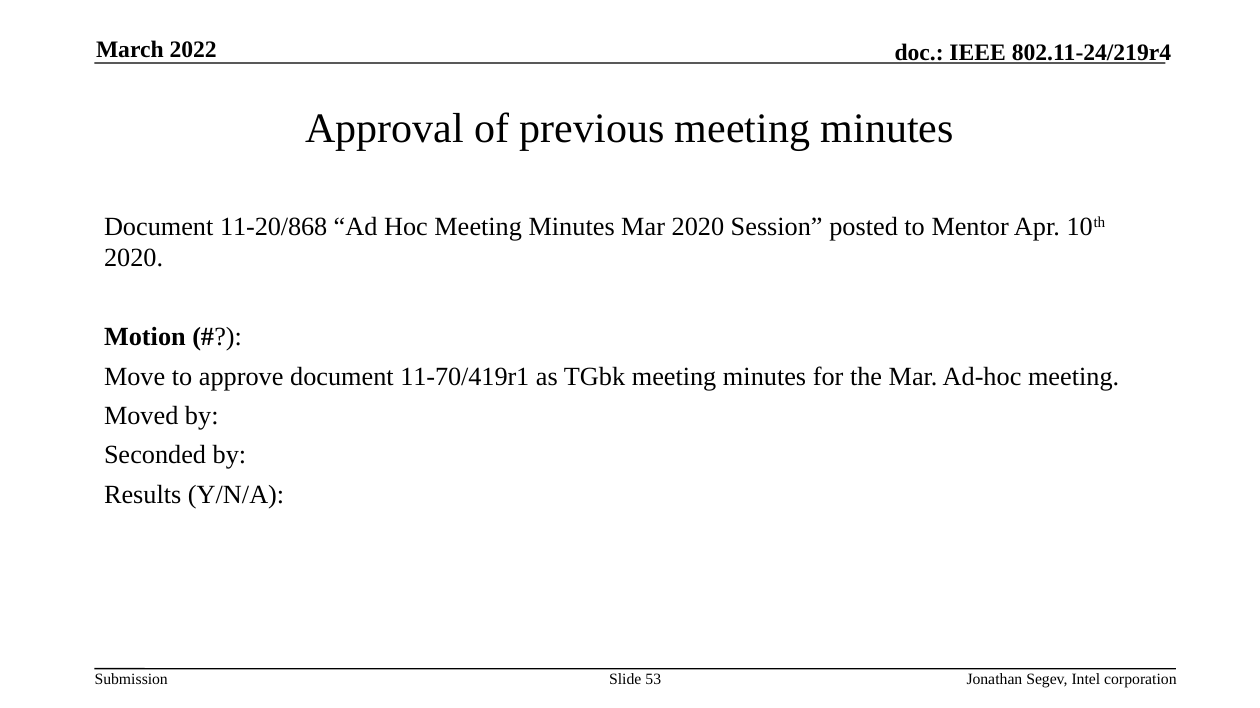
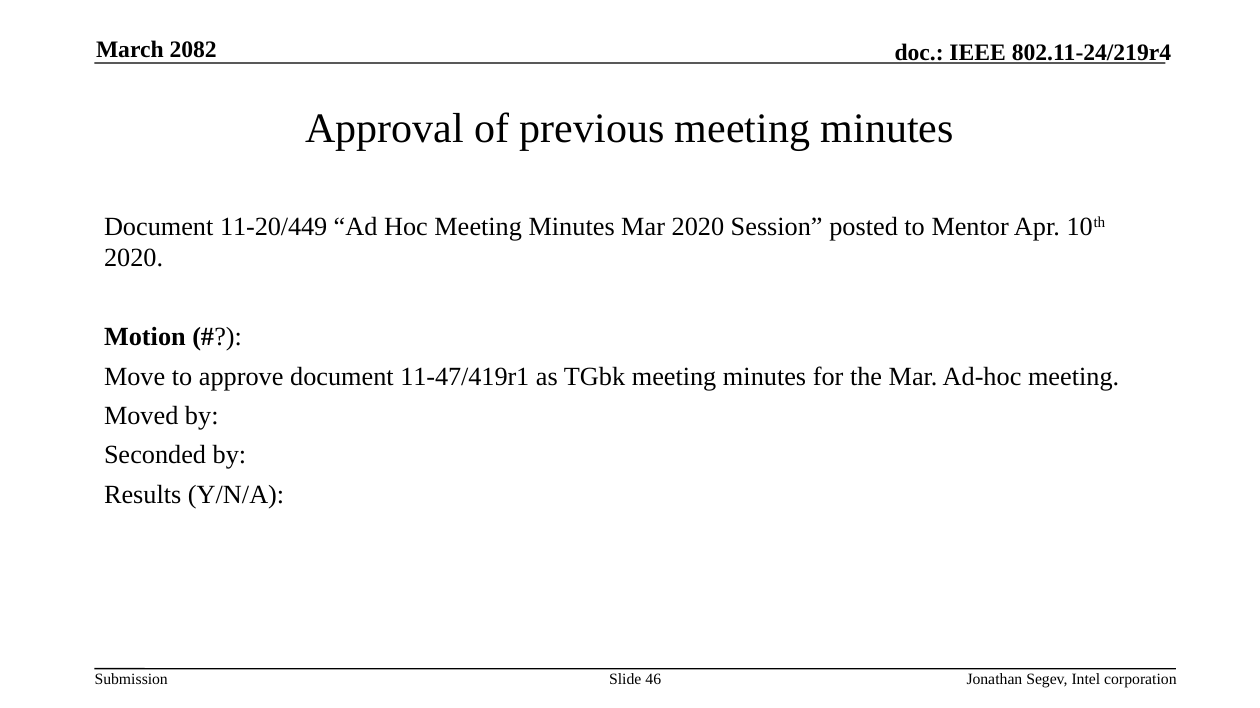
2022: 2022 -> 2082 (193, 50)
11-20/868: 11-20/868 -> 11-20/449 (274, 227)
11-70/419r1: 11-70/419r1 -> 11-47/419r1 (465, 377)
53: 53 -> 46 (653, 680)
